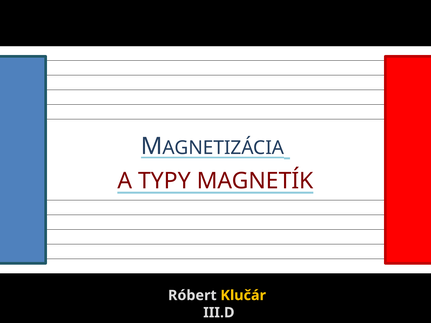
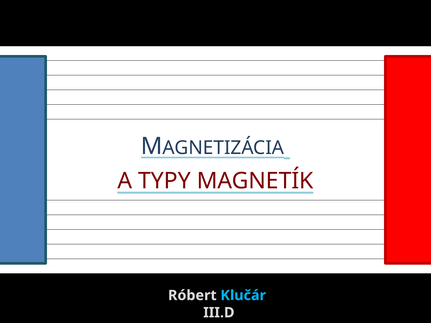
Klučár colour: yellow -> light blue (243, 296)
